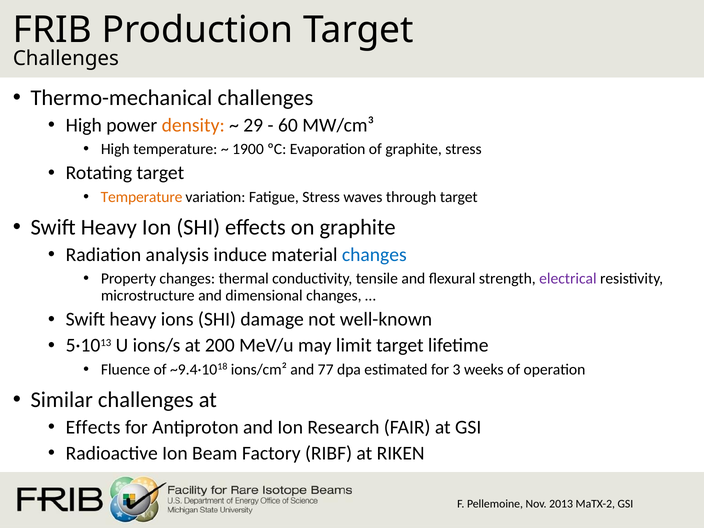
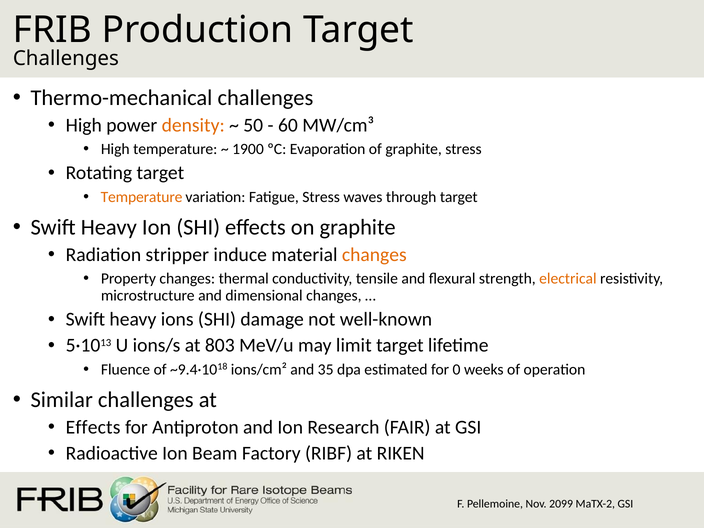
29: 29 -> 50 (253, 125)
analysis: analysis -> stripper (177, 255)
changes colour: blue -> orange (374, 255)
electrical colour: purple -> orange (568, 279)
200: 200 -> 803 (220, 345)
77: 77 -> 35 (326, 369)
3: 3 -> 0 (457, 369)
2013: 2013 -> 2099 (561, 504)
